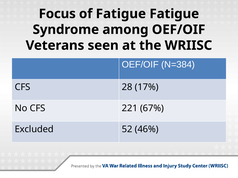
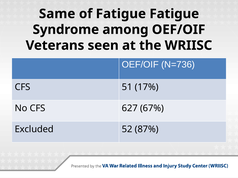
Focus: Focus -> Same (57, 14)
N=384: N=384 -> N=736 (178, 65)
28: 28 -> 51 (127, 87)
221: 221 -> 627 (130, 108)
46%: 46% -> 87% (147, 130)
